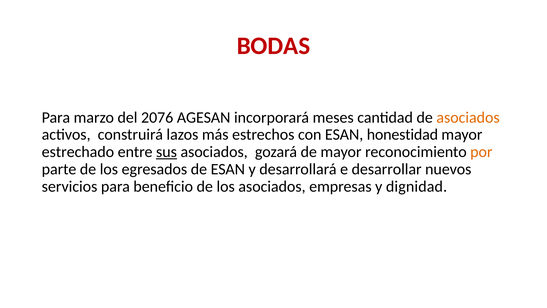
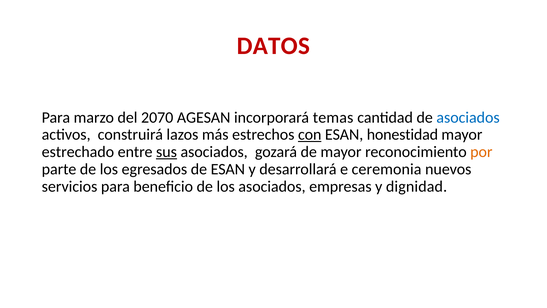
BODAS: BODAS -> DATOS (273, 46)
2076: 2076 -> 2070 (157, 117)
meses: meses -> temas (333, 117)
asociados colour: orange -> blue (468, 117)
con underline: none -> present (310, 135)
desarrollar: desarrollar -> ceremonia (387, 169)
